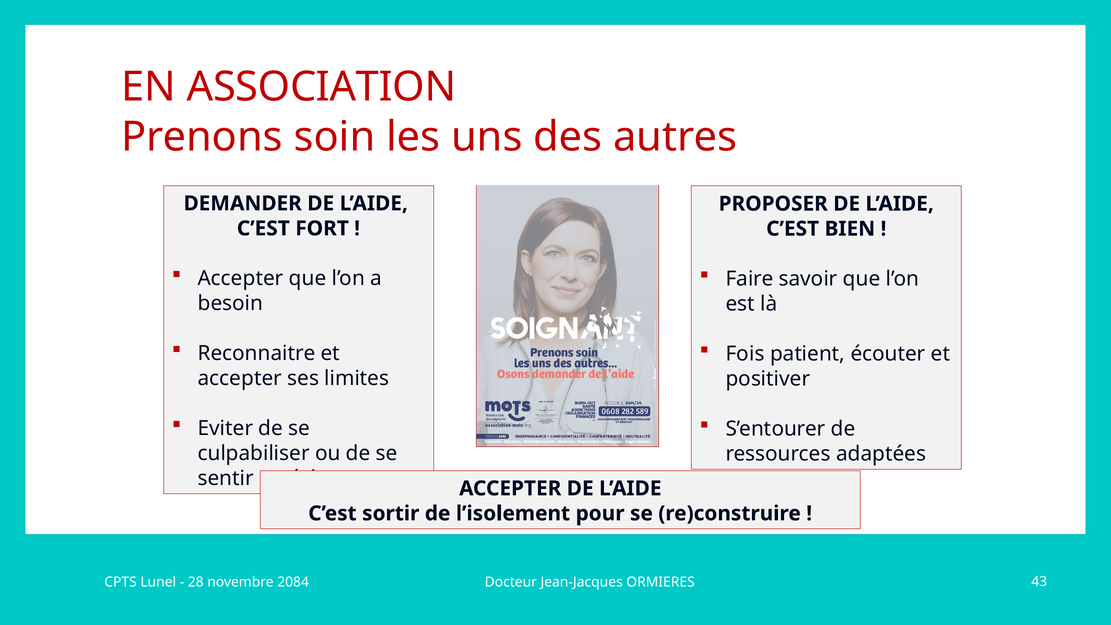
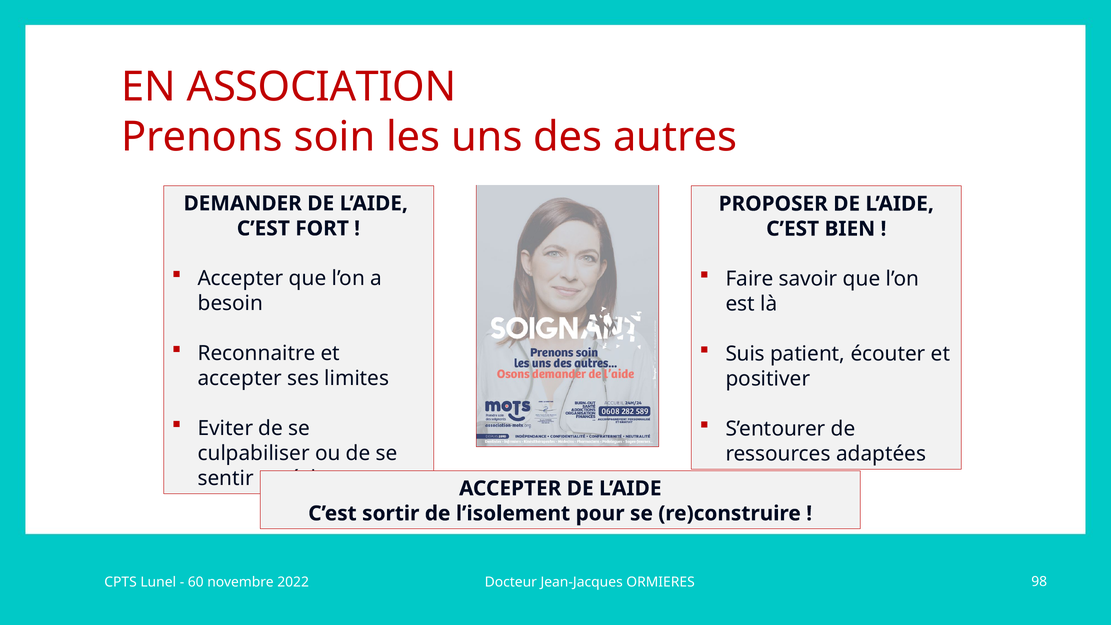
Fois: Fois -> Suis (745, 354)
28: 28 -> 60 (196, 582)
2084: 2084 -> 2022 (293, 582)
43: 43 -> 98 (1039, 582)
